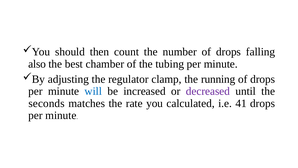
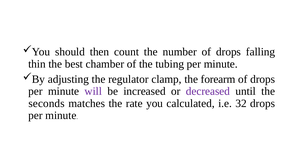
also: also -> thin (37, 64)
running: running -> forearm (218, 79)
will colour: blue -> purple (93, 91)
41: 41 -> 32 (241, 103)
